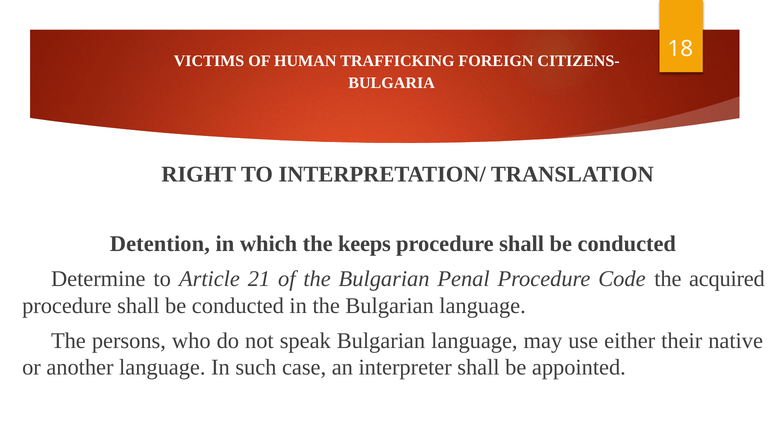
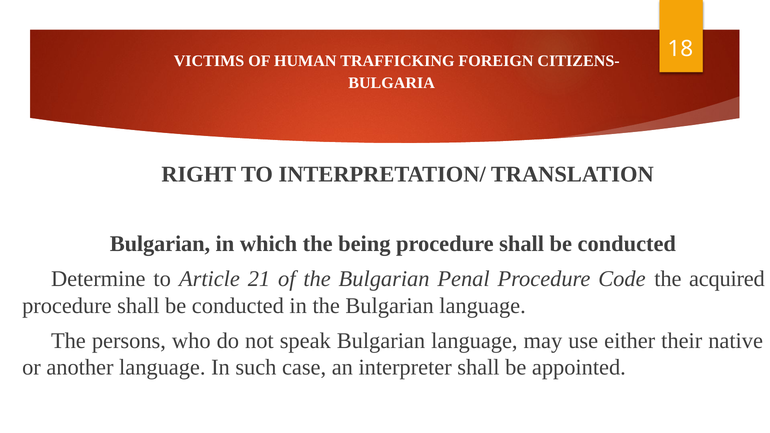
Detention: Detention -> Bulgarian (160, 244)
keeps: keeps -> being (364, 244)
